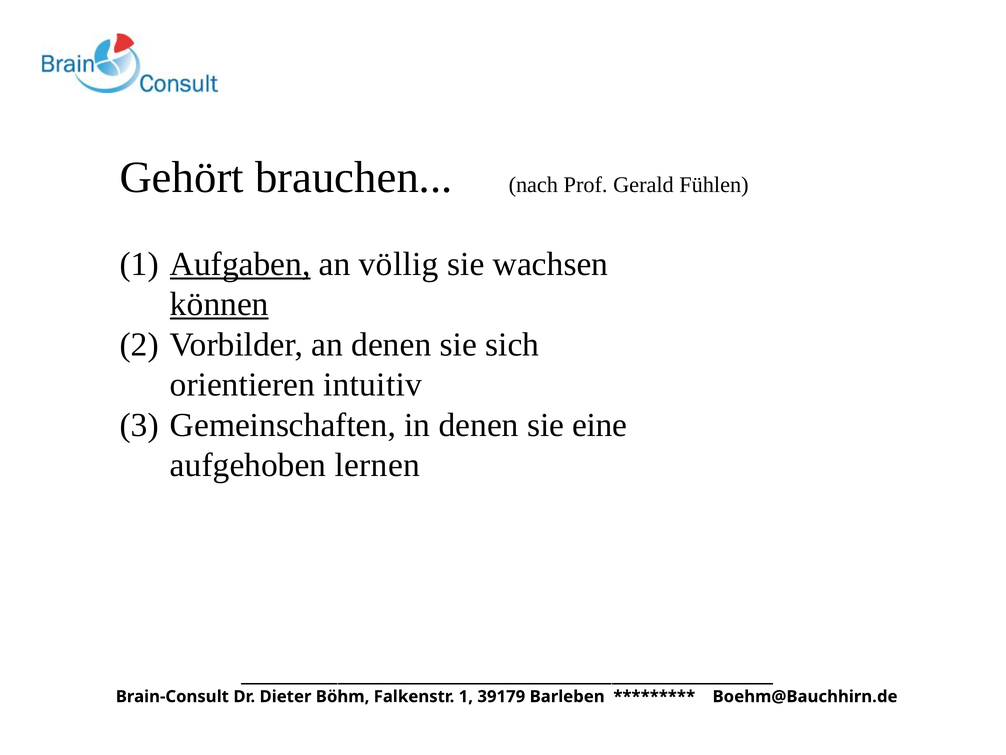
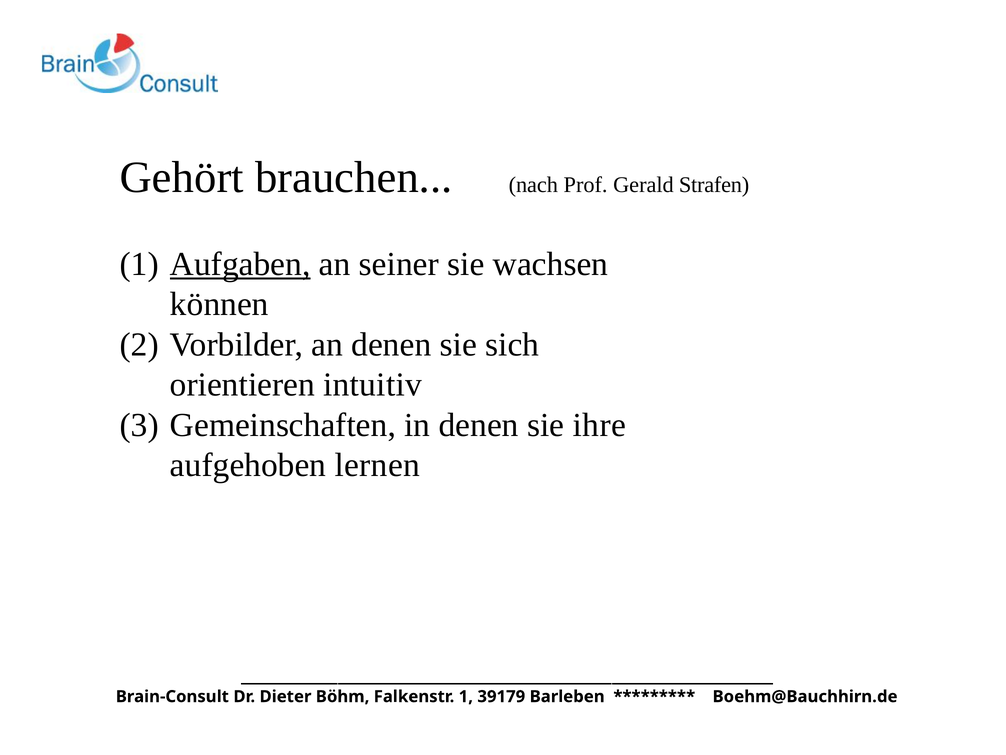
Fühlen: Fühlen -> Strafen (714, 185)
völlig: völlig -> seiner (399, 264)
können underline: present -> none (219, 304)
eine: eine -> ihre (599, 425)
